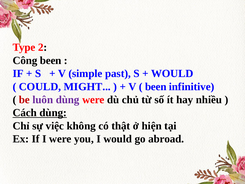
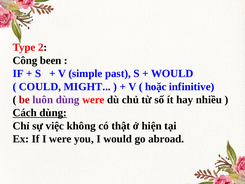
been: been -> hoặc (156, 86)
